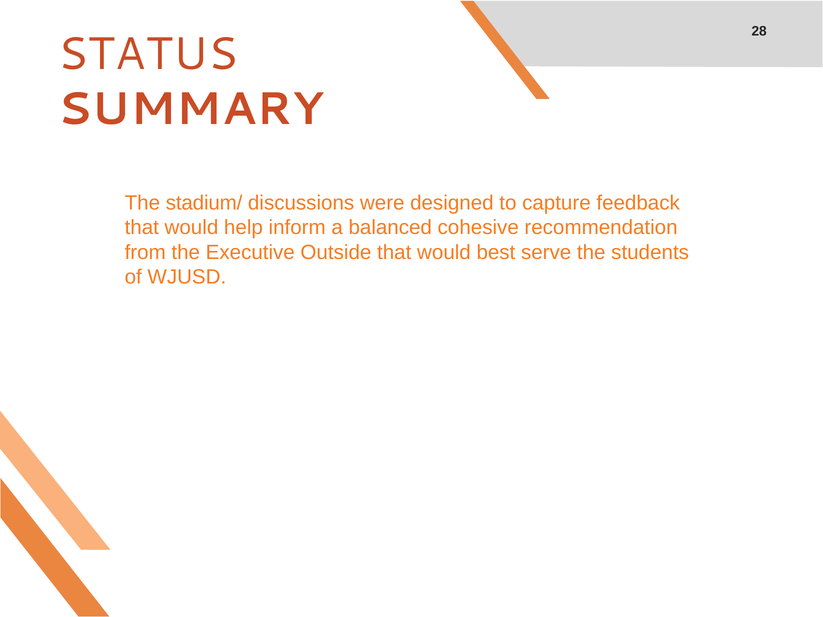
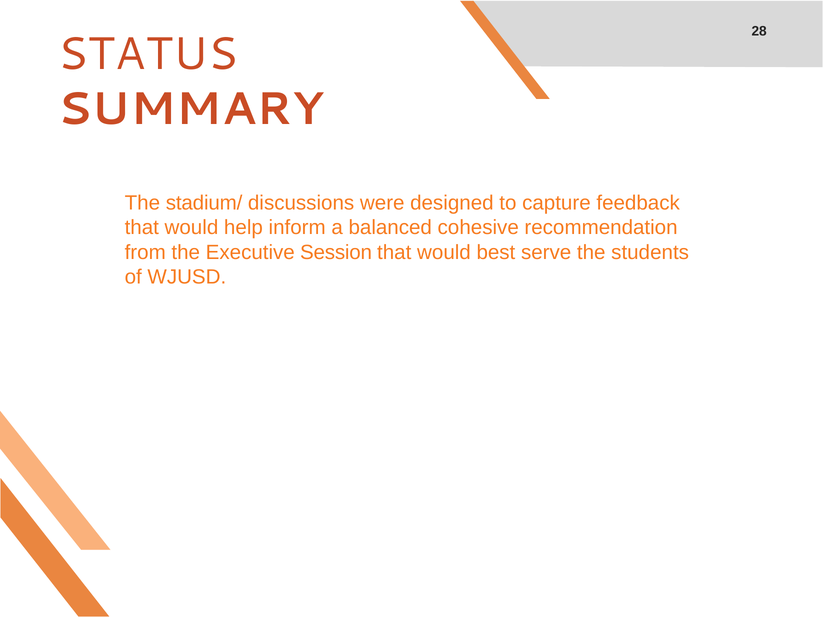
Outside: Outside -> Session (336, 252)
